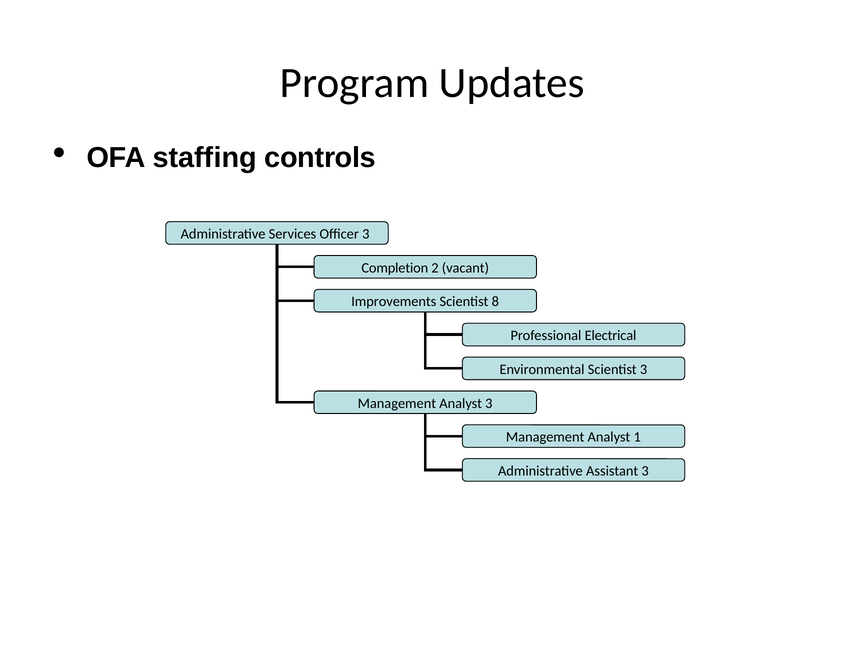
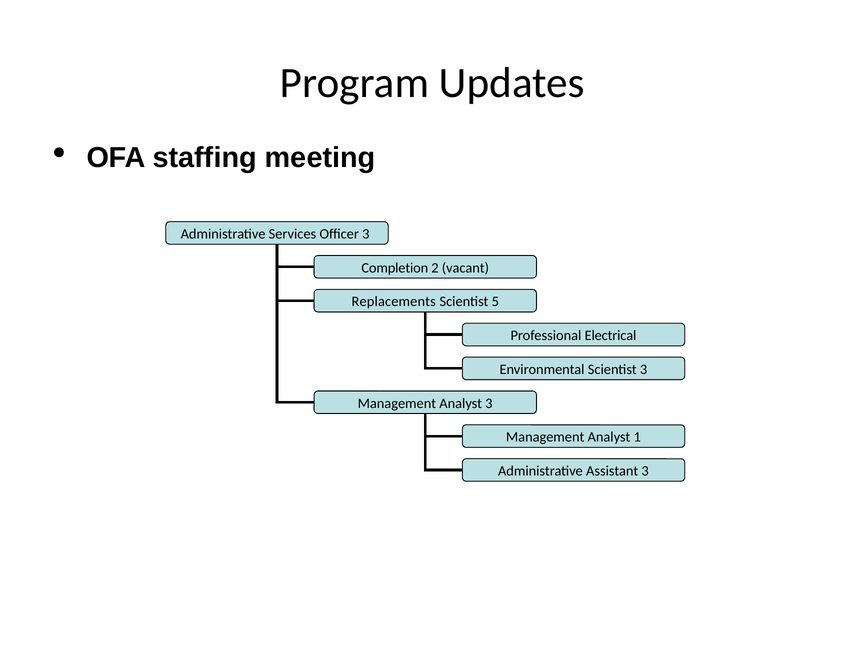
controls: controls -> meeting (320, 158)
Improvements: Improvements -> Replacements (394, 302)
8: 8 -> 5 (495, 302)
